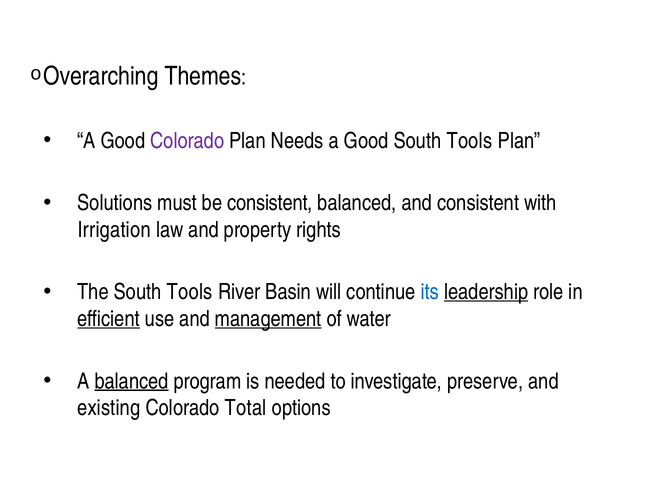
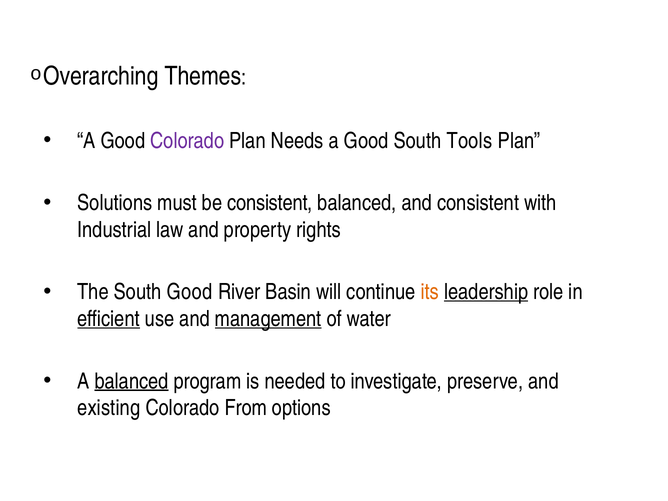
Irrigation: Irrigation -> Industrial (114, 230)
The South Tools: Tools -> Good (190, 292)
its colour: blue -> orange (430, 292)
Total: Total -> From (246, 408)
